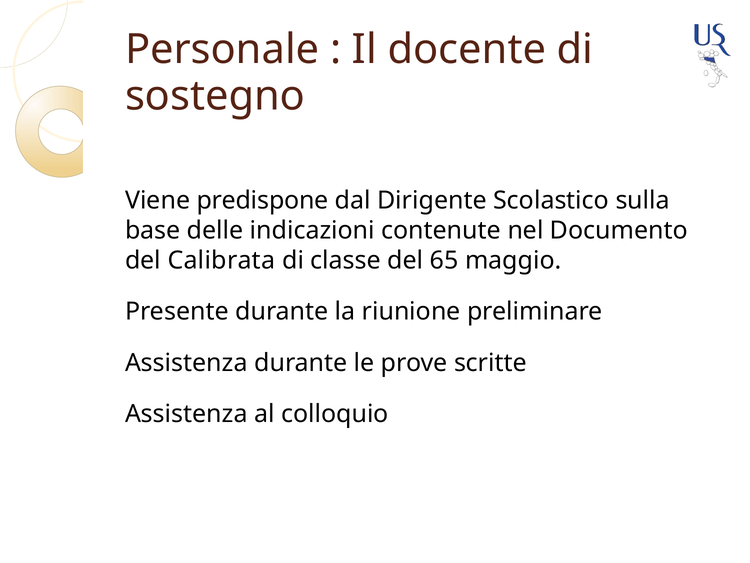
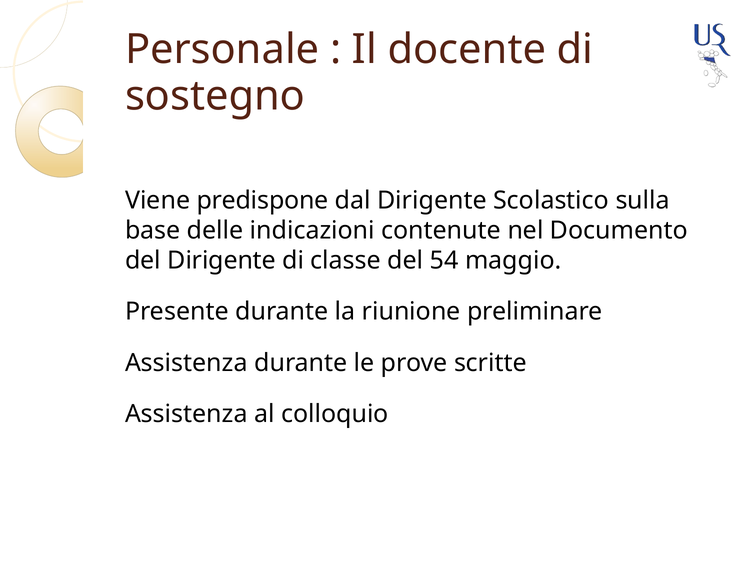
del Calibrata: Calibrata -> Dirigente (222, 260)
65: 65 -> 54 (444, 260)
